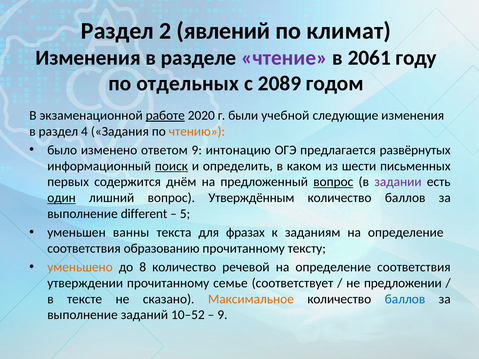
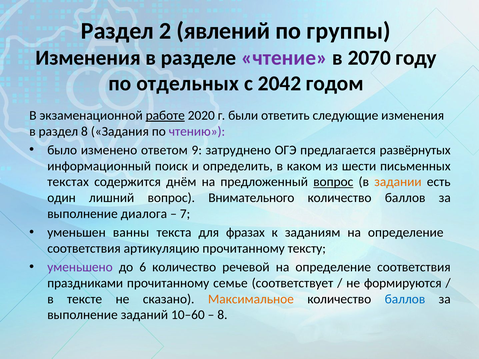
климат: климат -> группы (349, 31)
2061: 2061 -> 2070 (369, 58)
2089: 2089 -> 2042 (280, 84)
учебной: учебной -> ответить (285, 116)
раздел 4: 4 -> 8 (84, 131)
чтению colour: orange -> purple (197, 131)
интонацию: интонацию -> затруднено (238, 150)
поиск underline: present -> none (171, 166)
первых: первых -> текстах (68, 182)
задании colour: purple -> orange (398, 182)
один underline: present -> none (61, 198)
Утверждённым: Утверждённым -> Внимательного (251, 198)
different: different -> диалога (144, 214)
5: 5 -> 7 (185, 214)
образованию: образованию -> артикуляцию (162, 249)
уменьшено colour: orange -> purple (80, 267)
8: 8 -> 6 (143, 267)
утверждении: утверждении -> праздниками (85, 283)
предложении: предложении -> формируются (403, 283)
10–52: 10–52 -> 10–60 (188, 315)
9: 9 -> 8 (222, 315)
